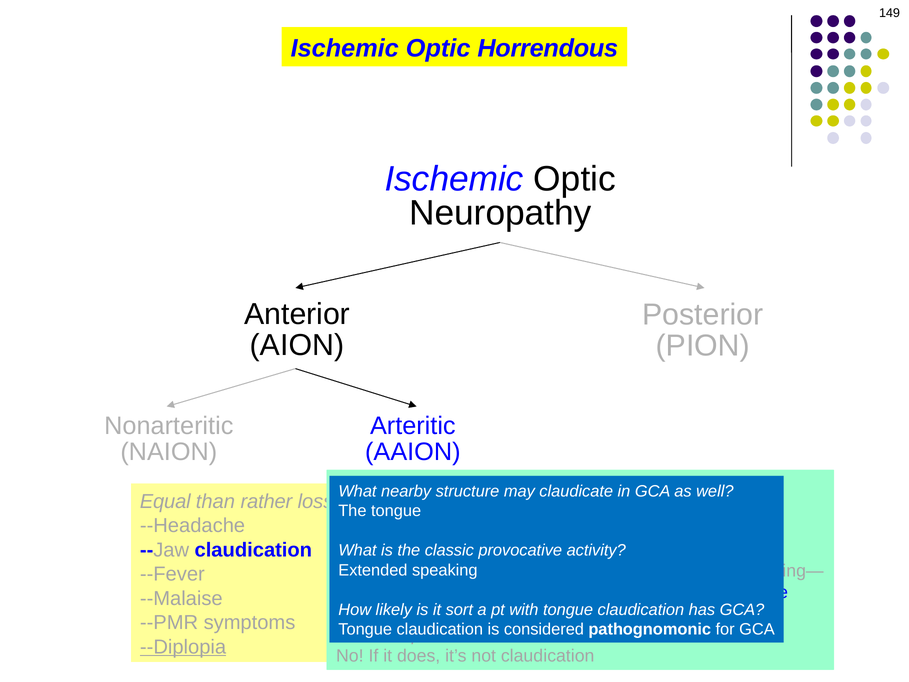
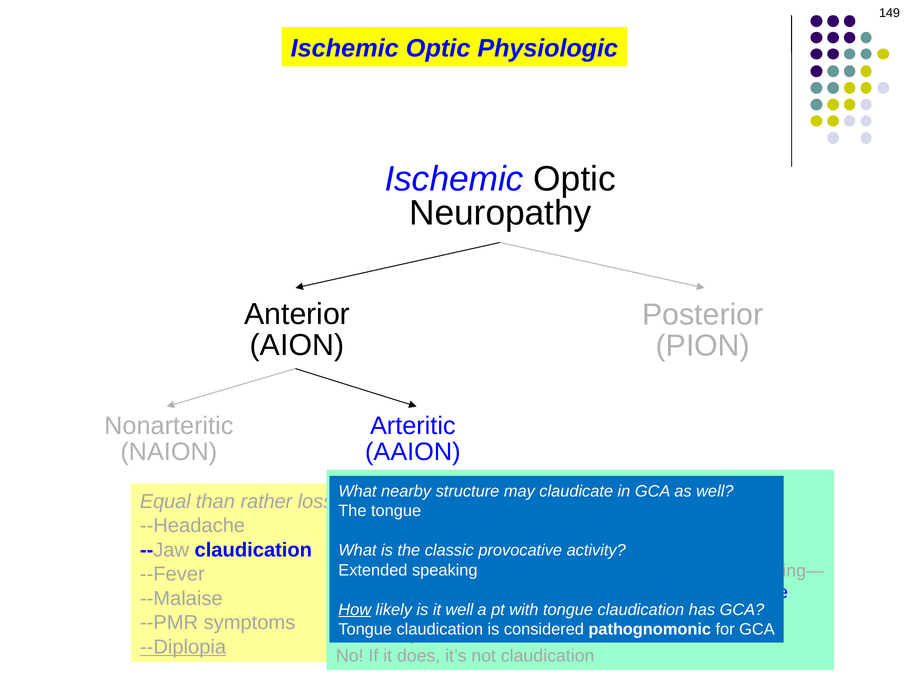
Horrendous: Horrendous -> Physiologic (548, 48)
How underline: none -> present (355, 609)
it sort: sort -> well (459, 609)
